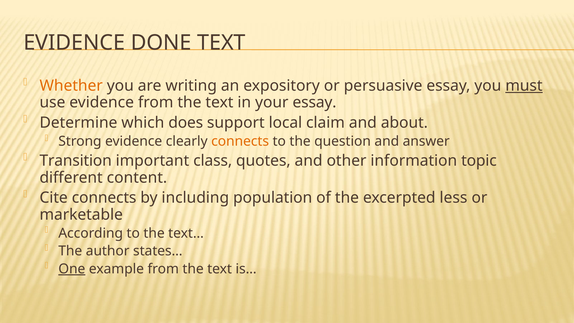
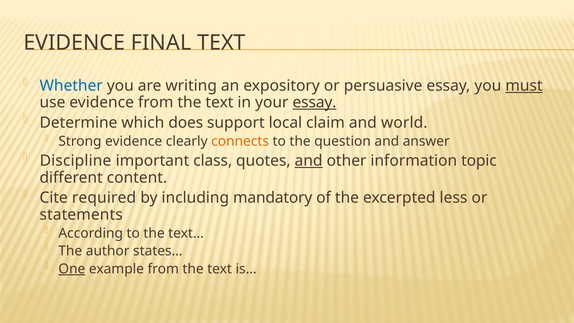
DONE: DONE -> FINAL (161, 43)
Whether colour: orange -> blue (71, 86)
essay underline: none -> present (315, 102)
about: about -> world (404, 123)
Transition: Transition -> Discipline (76, 161)
and underline: none -> present (309, 161)
Cite connects: connects -> required (104, 198)
population: population -> mandatory (273, 198)
marketable: marketable -> statements (81, 215)
